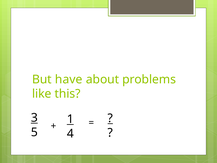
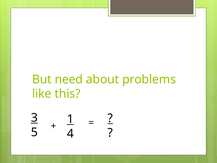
have: have -> need (69, 79)
